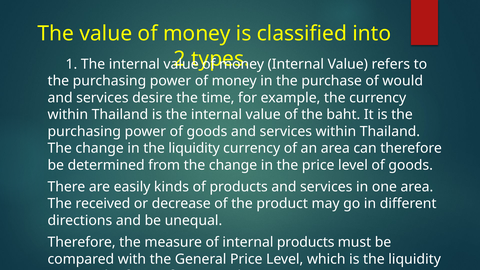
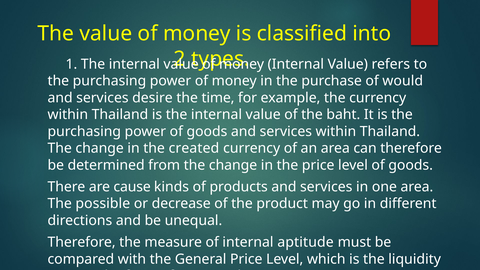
in the liquidity: liquidity -> created (194, 148)
easily: easily -> cause (132, 187)
received: received -> possible (103, 204)
internal products: products -> aptitude (306, 242)
